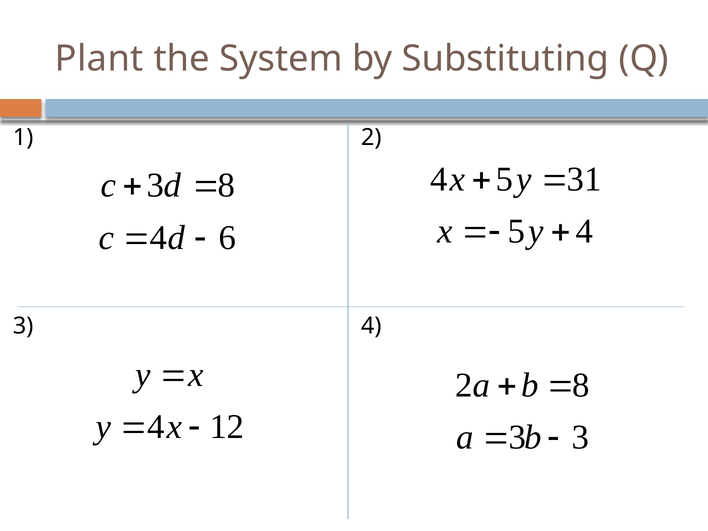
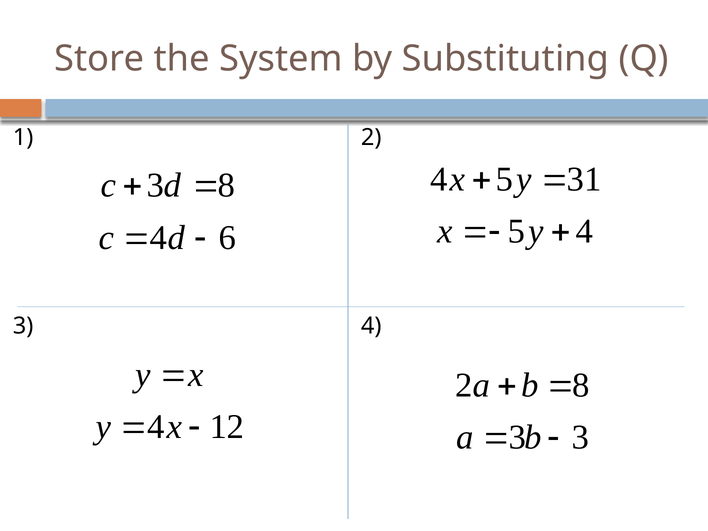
Plant: Plant -> Store (99, 59)
